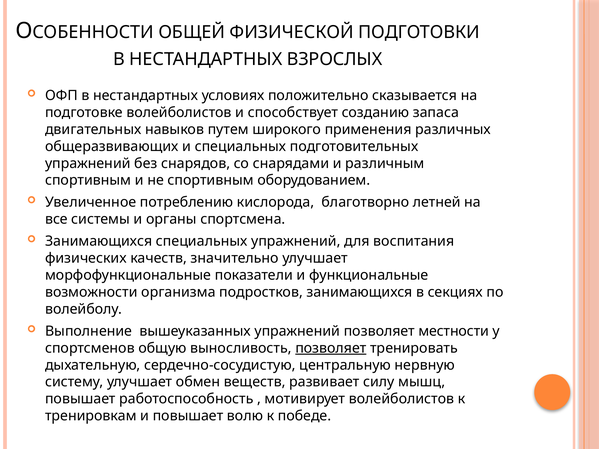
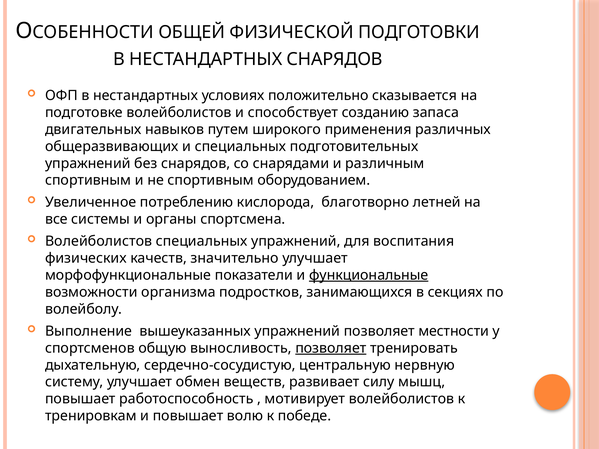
НЕСТАНДАРТНЫХ ВЗРОСЛЫХ: ВЗРОСЛЫХ -> СНАРЯДОВ (335, 59)
Занимающихся: Занимающихся -> Волейболистов (99, 241)
функциональные underline: none -> present (369, 275)
